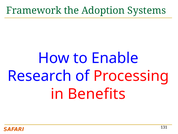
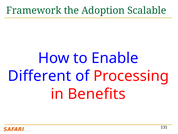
Systems: Systems -> Scalable (147, 10)
Research: Research -> Different (39, 76)
